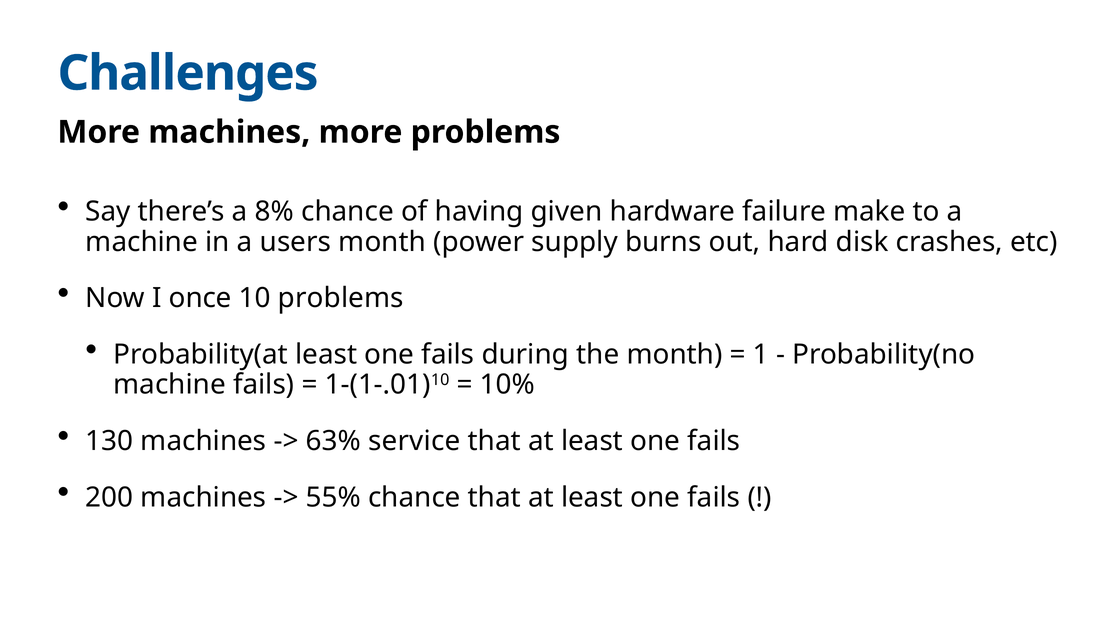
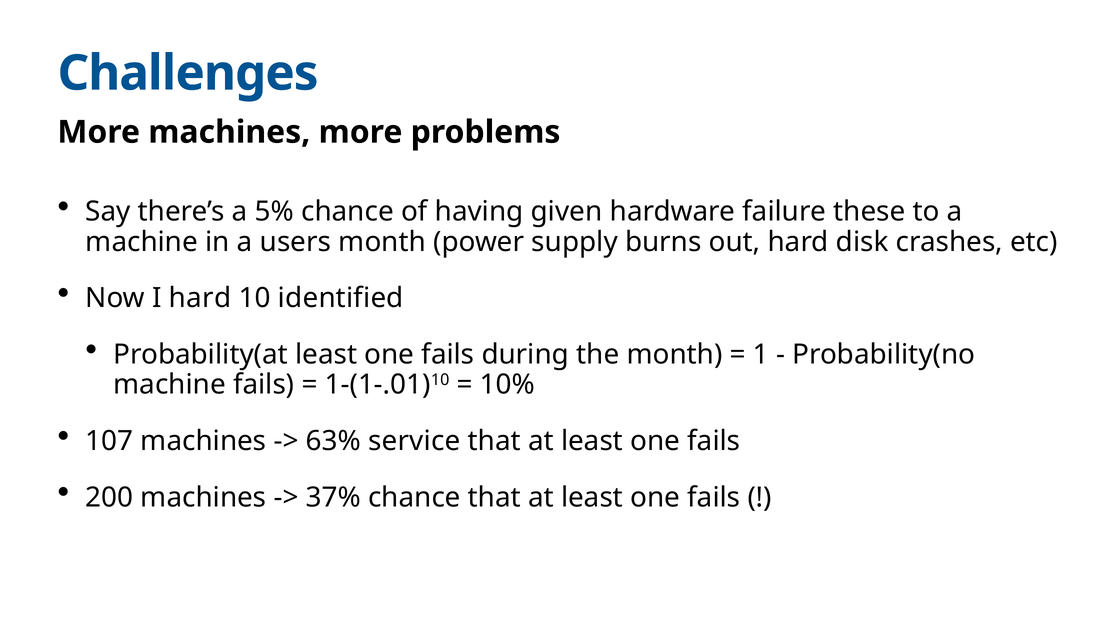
8%: 8% -> 5% (274, 212)
make: make -> these (869, 212)
I once: once -> hard (200, 298)
10 problems: problems -> identified (341, 298)
130: 130 -> 107 (109, 441)
55%: 55% -> 37% (333, 497)
